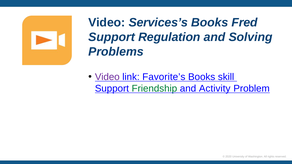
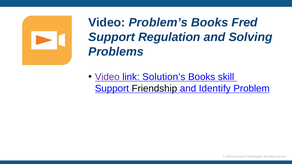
Services’s: Services’s -> Problem’s (158, 23)
Favorite’s: Favorite’s -> Solution’s (164, 77)
Friendship colour: green -> black (154, 89)
Activity: Activity -> Identify (215, 89)
